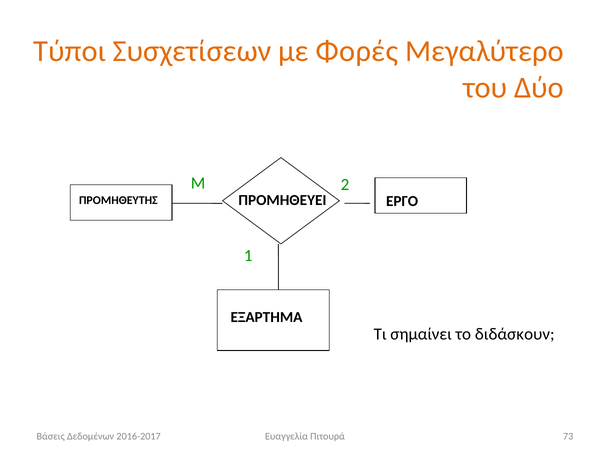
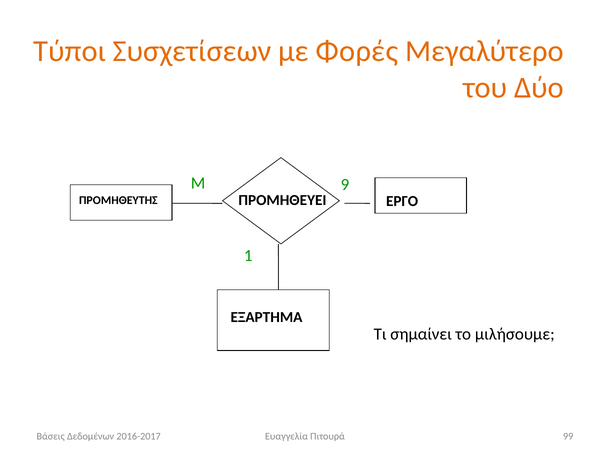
2: 2 -> 9 (345, 185)
διδάσκουν: διδάσκουν -> μιλήσουμε (515, 335)
73: 73 -> 99 (568, 437)
